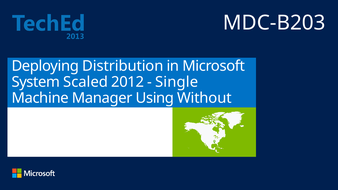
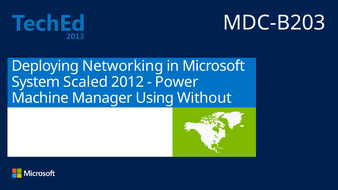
Distribution: Distribution -> Networking (123, 66)
Single: Single -> Power (177, 82)
